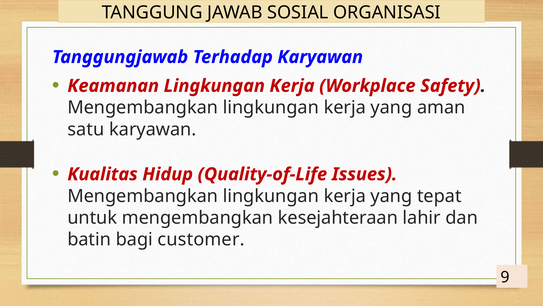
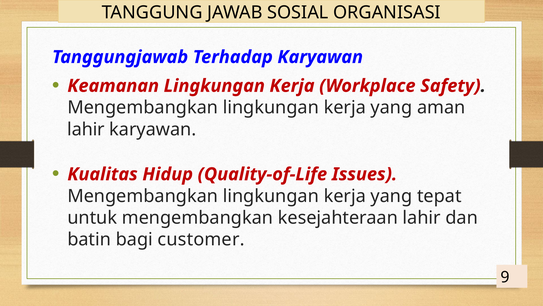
satu: satu -> lahir (86, 129)
